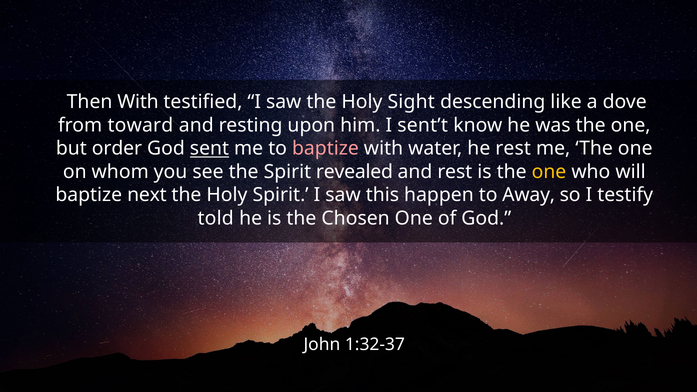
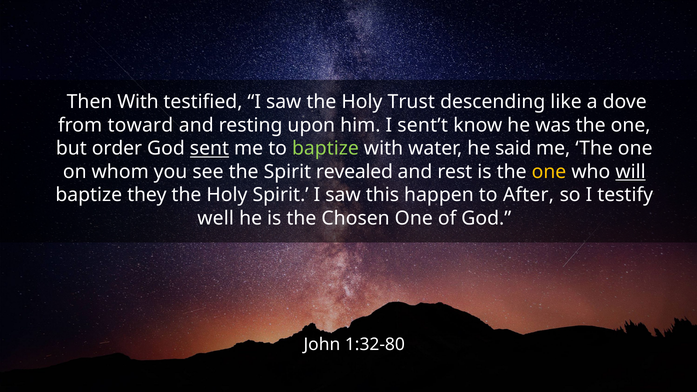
Sight: Sight -> Trust (411, 102)
baptize colour: pink -> light green (325, 149)
he rest: rest -> said (513, 149)
will underline: none -> present (631, 172)
next: next -> they (147, 195)
Away: Away -> After (528, 195)
told: told -> well (216, 218)
1:32-37: 1:32-37 -> 1:32-80 (375, 345)
